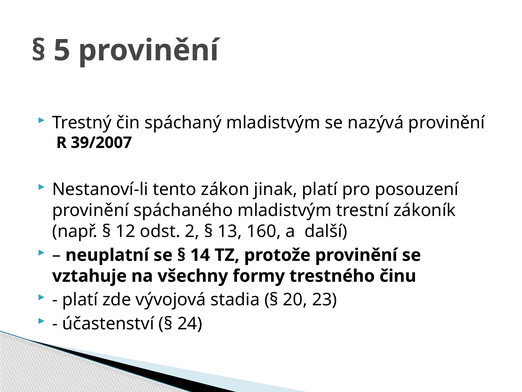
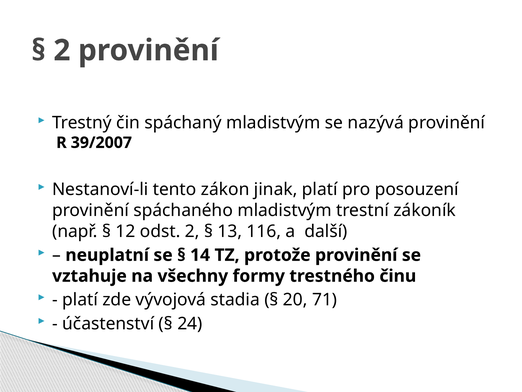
5: 5 -> 2 (62, 50)
160: 160 -> 116 (264, 231)
23: 23 -> 71 (325, 299)
